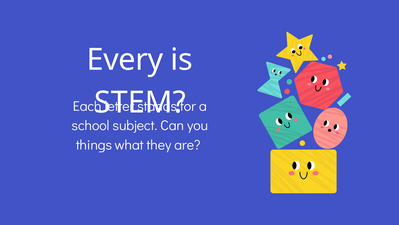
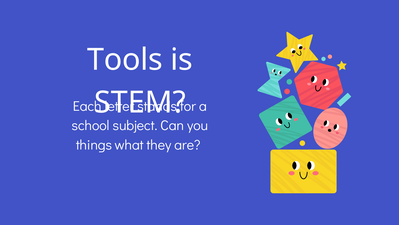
Every: Every -> Tools (125, 60)
